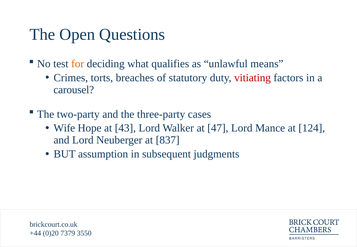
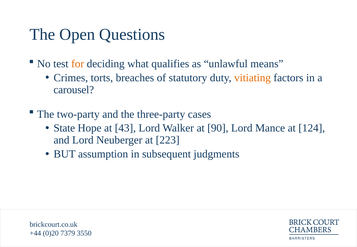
vitiating colour: red -> orange (253, 78)
Wife: Wife -> State (64, 128)
47: 47 -> 90 (218, 128)
837: 837 -> 223 (168, 140)
